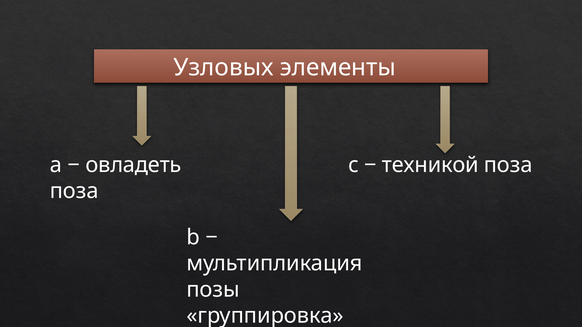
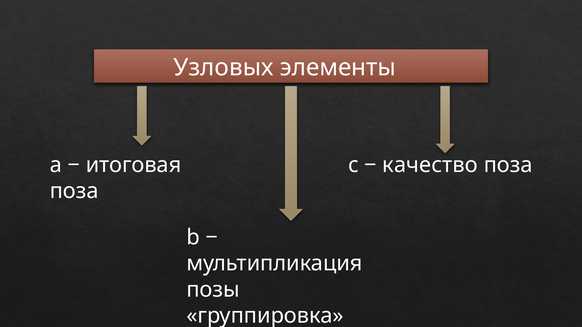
овладеть: овладеть -> итоговая (133, 165)
техникой: техникой -> качество (430, 165)
